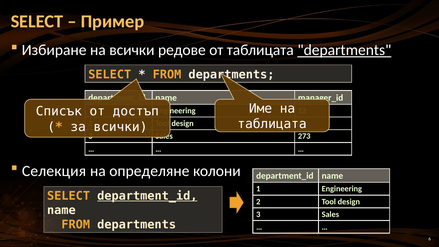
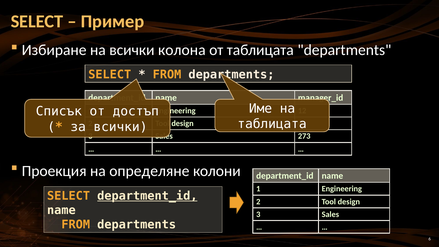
редове: редове -> колона (182, 50)
departments underline: present -> none (344, 50)
Селекция: Селекция -> Проекция (54, 171)
